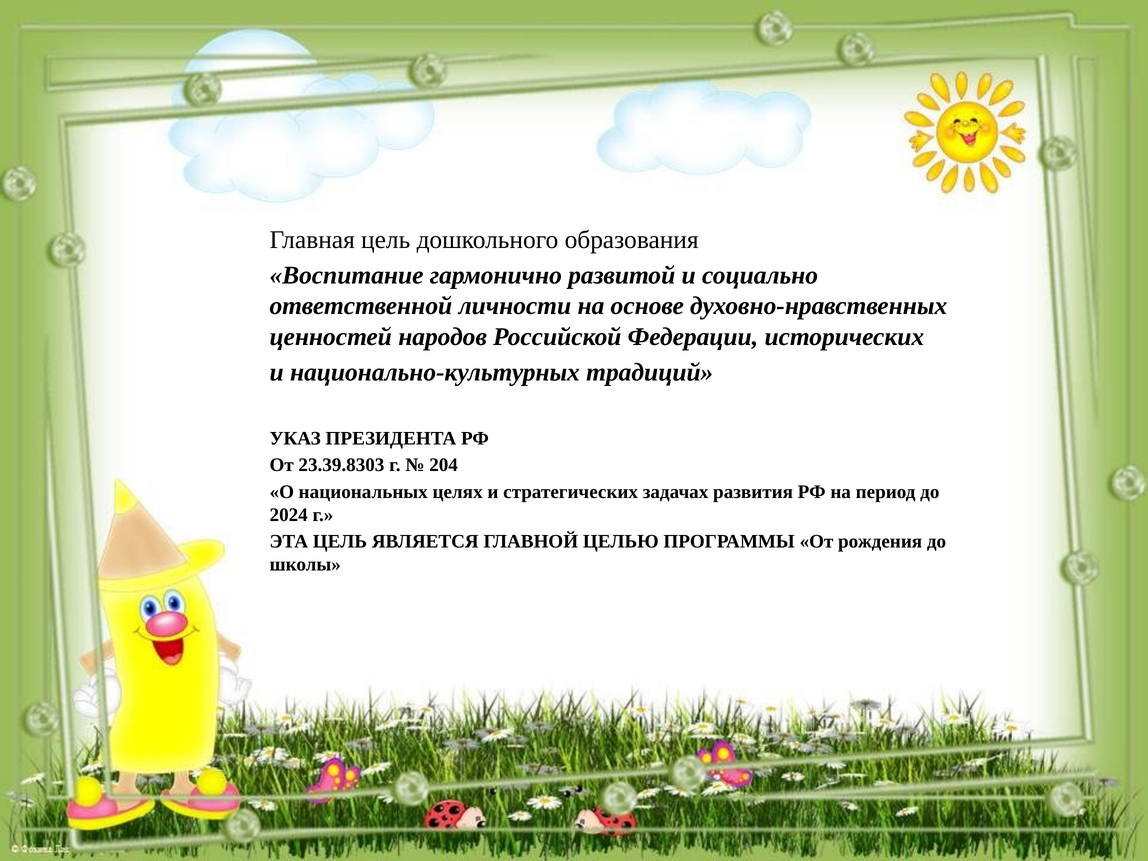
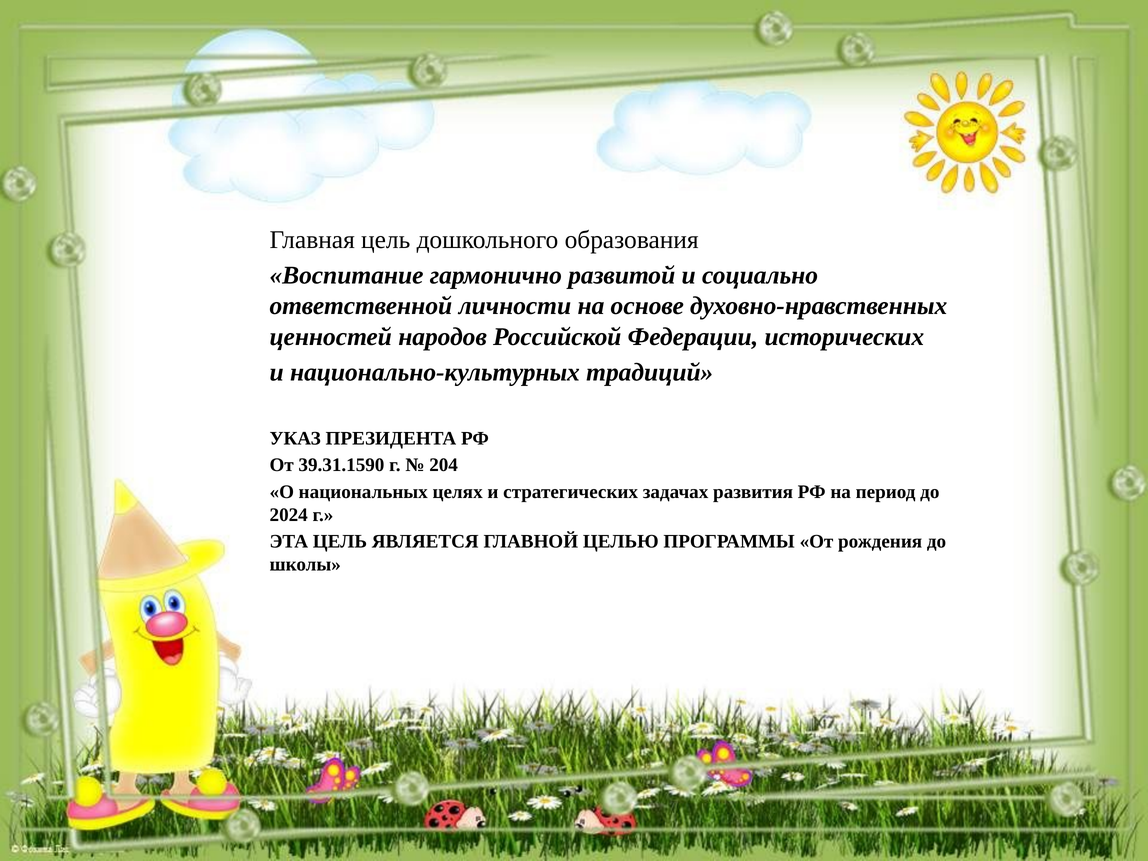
23.39.8303: 23.39.8303 -> 39.31.1590 (341, 465)
